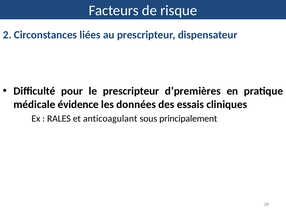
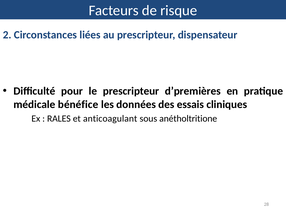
évidence: évidence -> bénéfice (78, 105)
principalement: principalement -> anétholtritione (188, 119)
